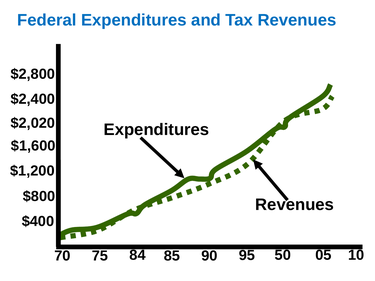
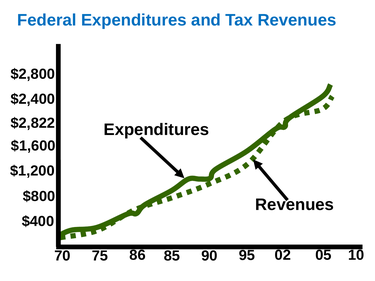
$2,020: $2,020 -> $2,822 (33, 123)
84: 84 -> 86 (138, 255)
50: 50 -> 02 (283, 255)
